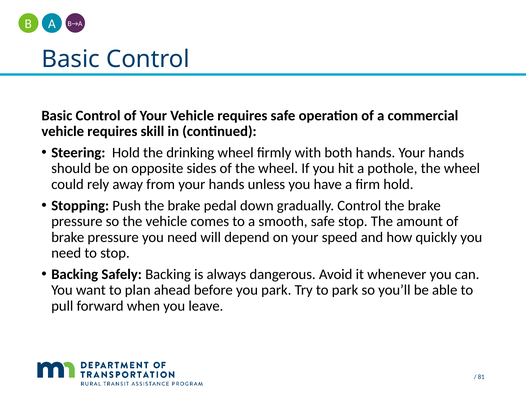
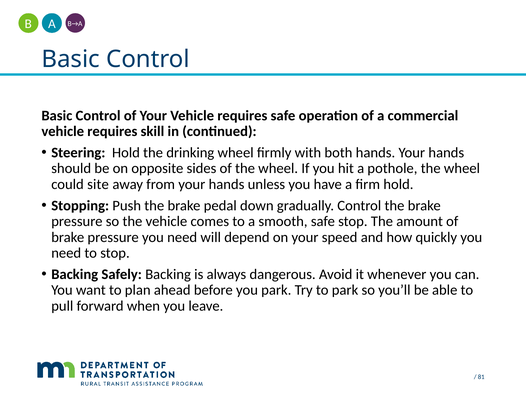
rely: rely -> site (98, 184)
